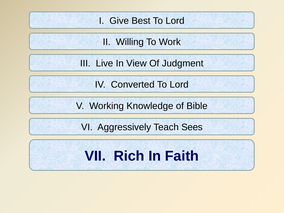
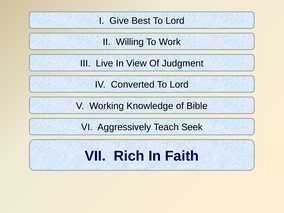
Sees: Sees -> Seek (192, 127)
